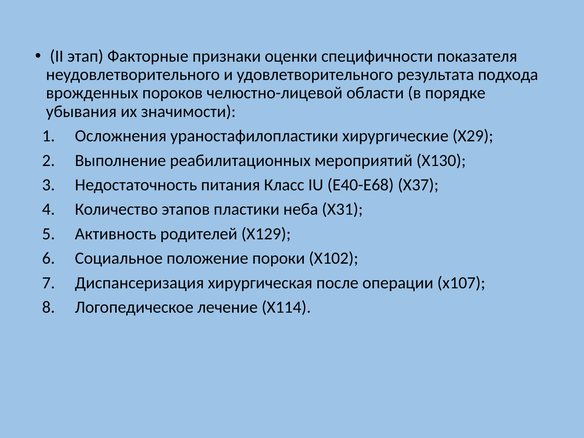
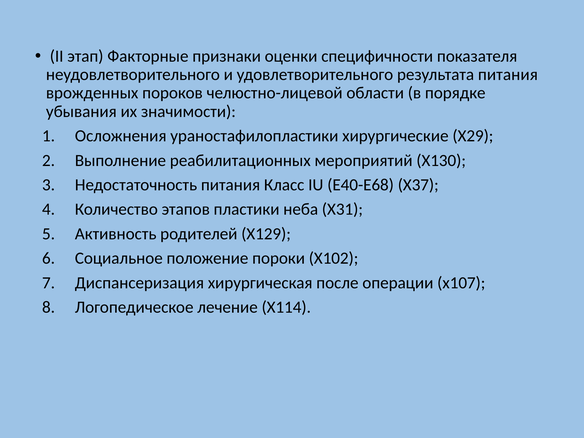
результата подхода: подхода -> питания (508, 75)
